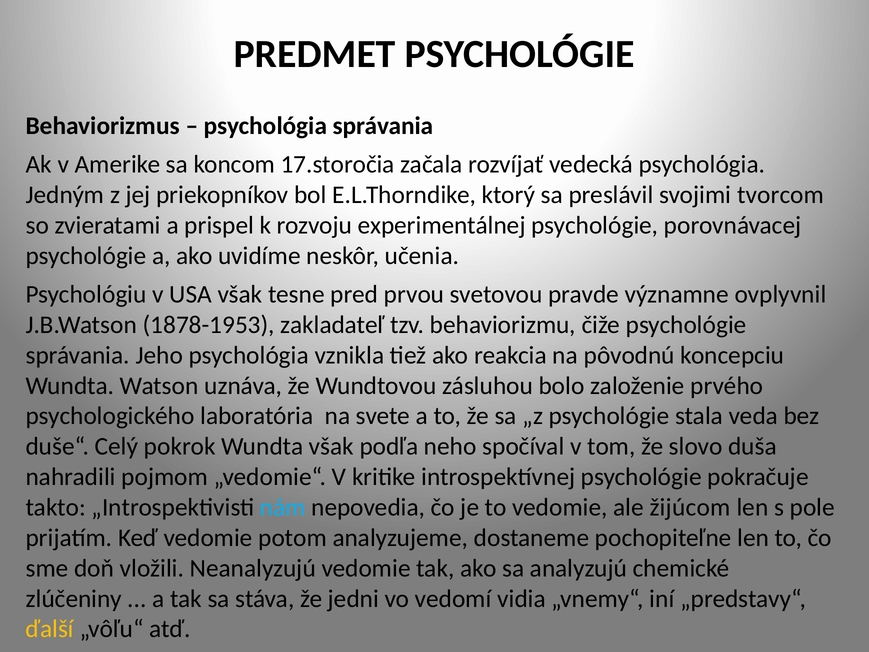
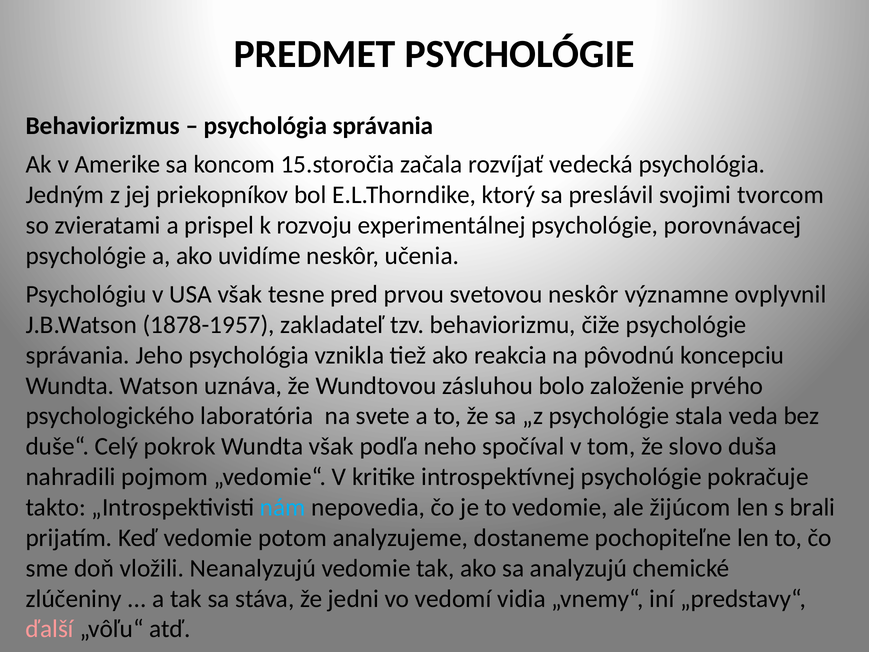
17.storočia: 17.storočia -> 15.storočia (338, 164)
svetovou pravde: pravde -> neskôr (583, 294)
1878-1953: 1878-1953 -> 1878-1957 (209, 325)
pole: pole -> brali (812, 507)
ďalší colour: yellow -> pink (50, 629)
